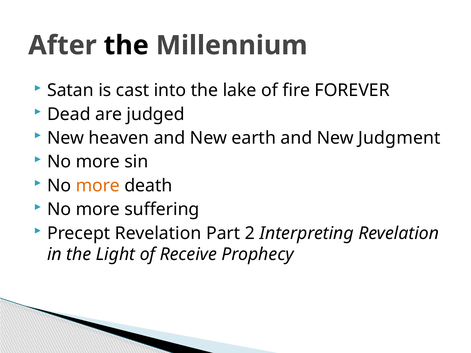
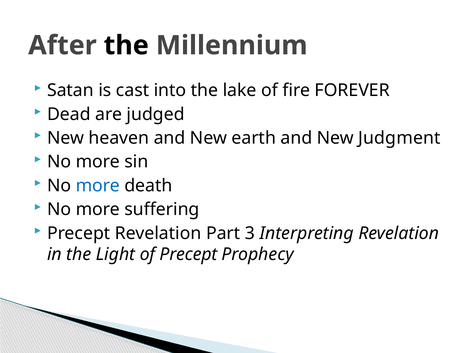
more colour: orange -> blue (98, 186)
2: 2 -> 3 (250, 233)
of Receive: Receive -> Precept (188, 255)
